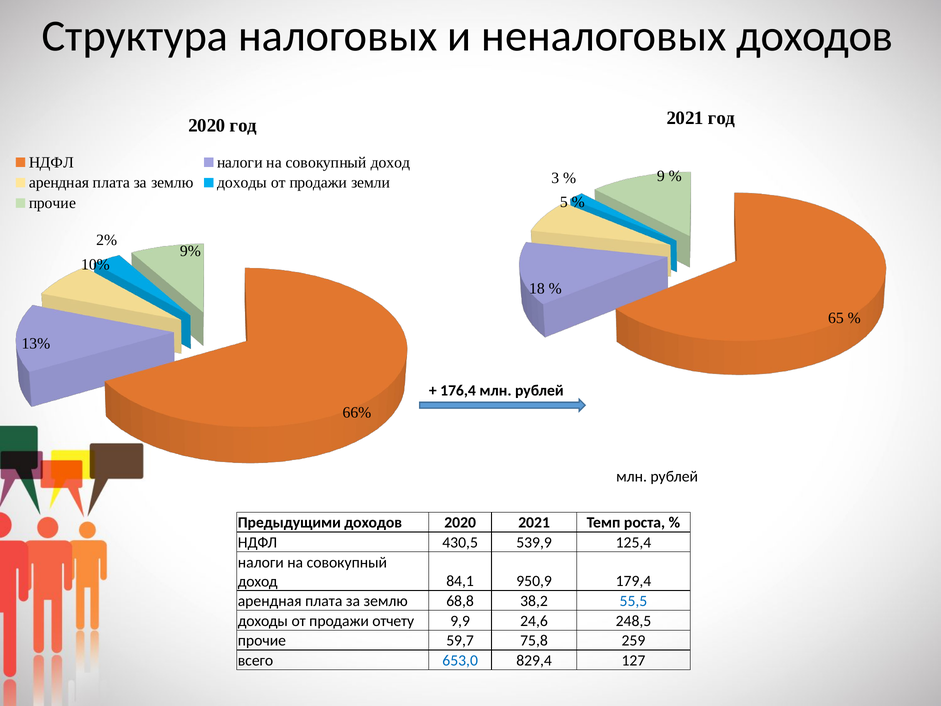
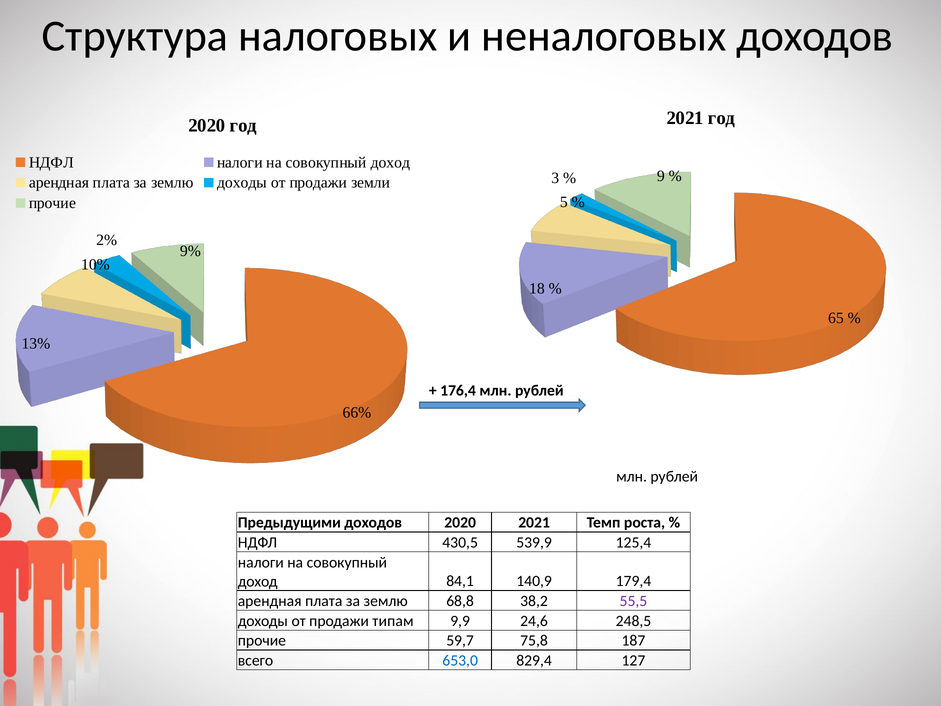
950,9: 950,9 -> 140,9 (534, 581)
55,5 colour: blue -> purple (633, 601)
отчету: отчету -> типам (393, 621)
259: 259 -> 187 (633, 641)
